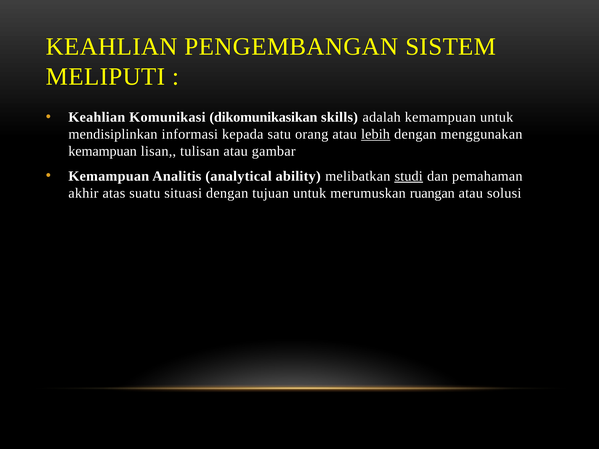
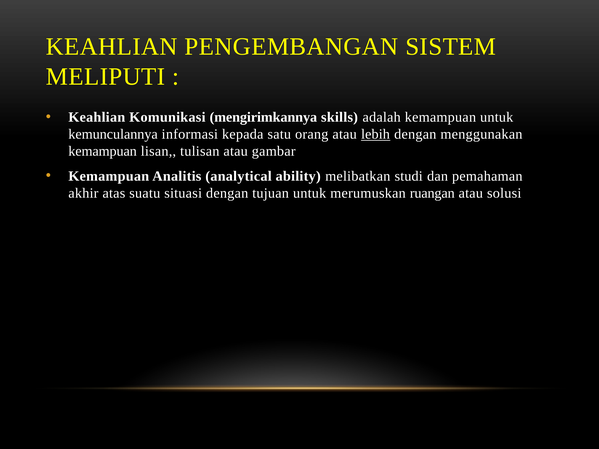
dikomunikasikan: dikomunikasikan -> mengirimkannya (263, 117)
mendisiplinkan: mendisiplinkan -> kemunculannya (113, 134)
studi underline: present -> none (409, 176)
